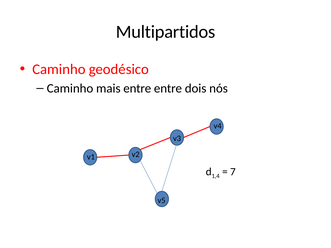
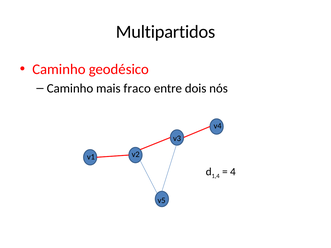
mais entre: entre -> fraco (137, 88)
7: 7 -> 4 (233, 172)
